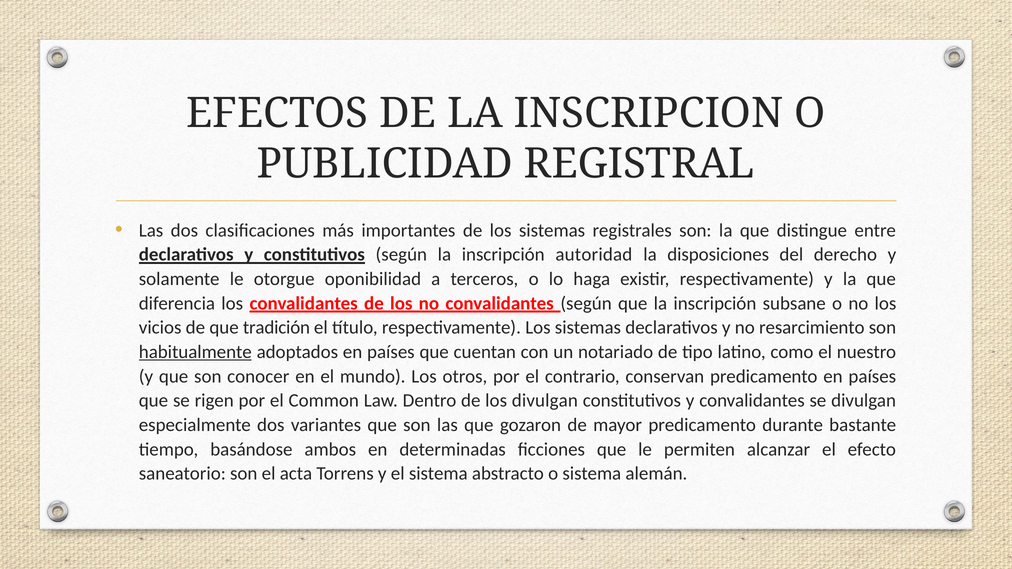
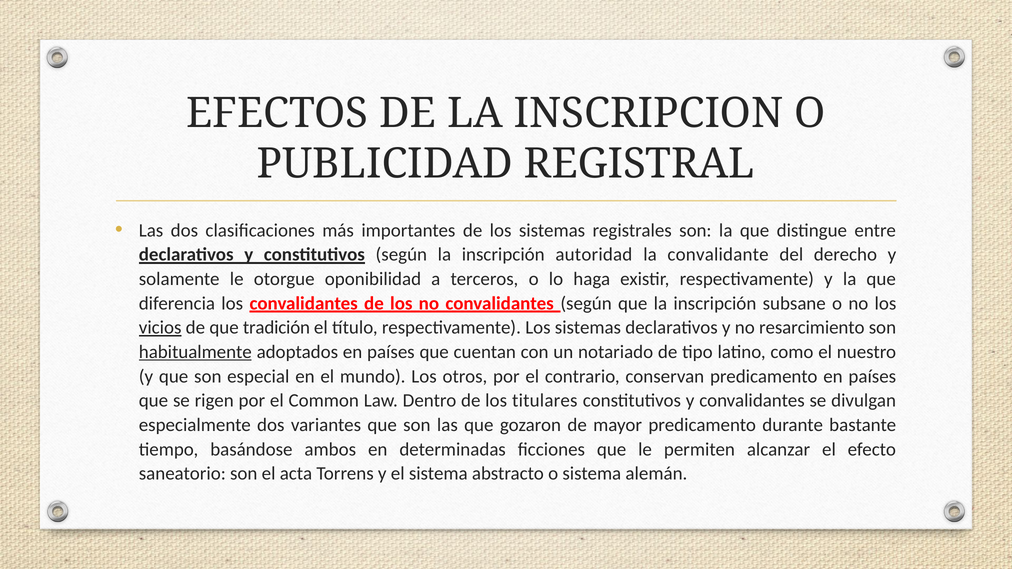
disposiciones: disposiciones -> convalidante (718, 255)
vicios underline: none -> present (160, 328)
conocer: conocer -> especial (258, 376)
los divulgan: divulgan -> titulares (545, 401)
